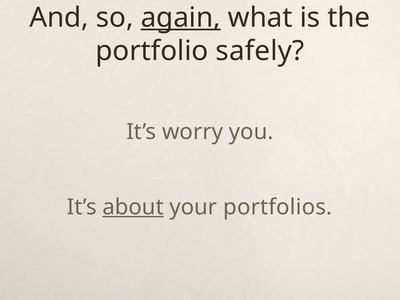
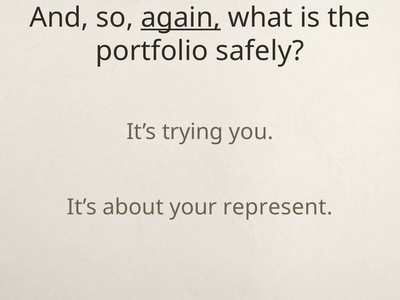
worry: worry -> trying (193, 132)
about underline: present -> none (133, 207)
portfolios: portfolios -> represent (278, 207)
